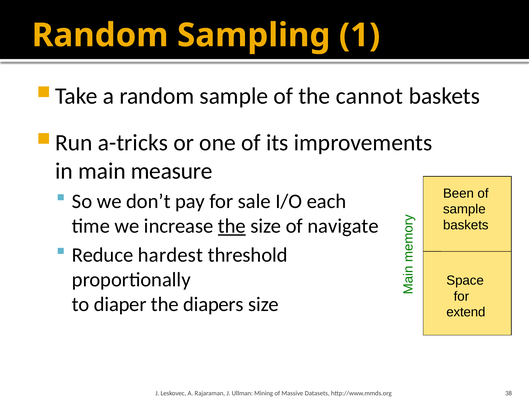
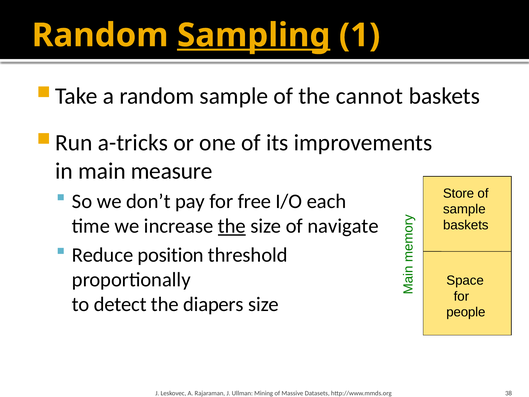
Sampling underline: none -> present (254, 35)
Been: Been -> Store (459, 193)
sale: sale -> free (254, 201)
hardest: hardest -> position (171, 255)
diaper: diaper -> detect (120, 304)
extend: extend -> people (466, 312)
